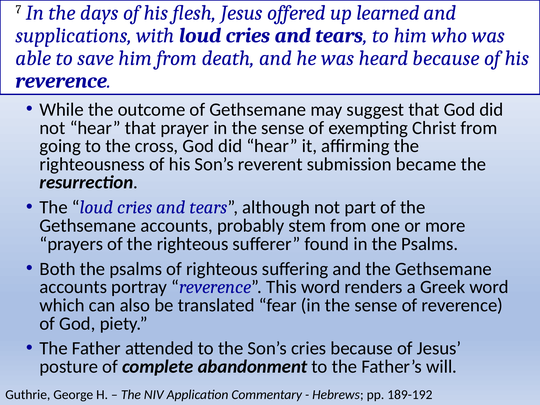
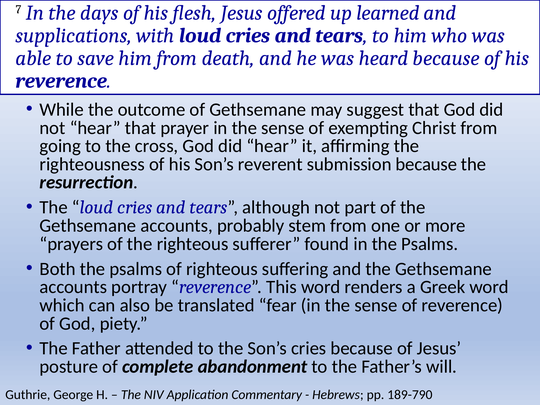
submission became: became -> because (426, 164)
189-192: 189-192 -> 189-790 (410, 395)
